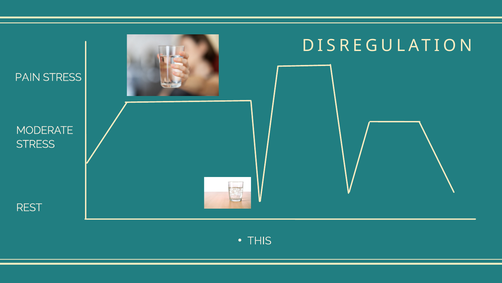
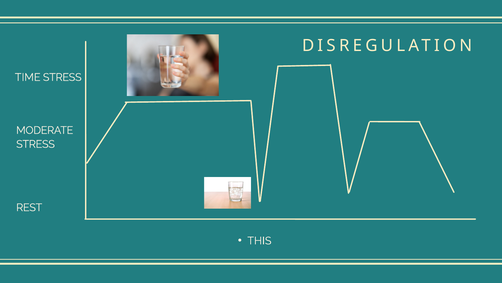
PAIN: PAIN -> TIME (28, 77)
